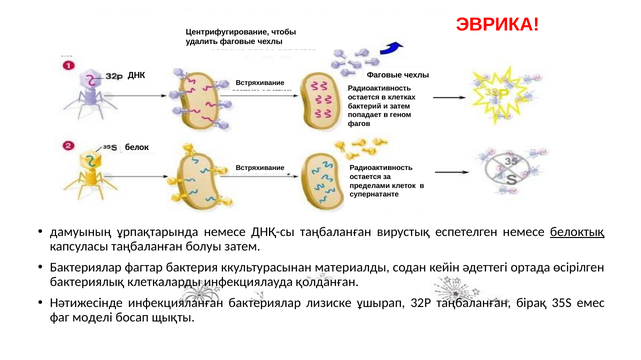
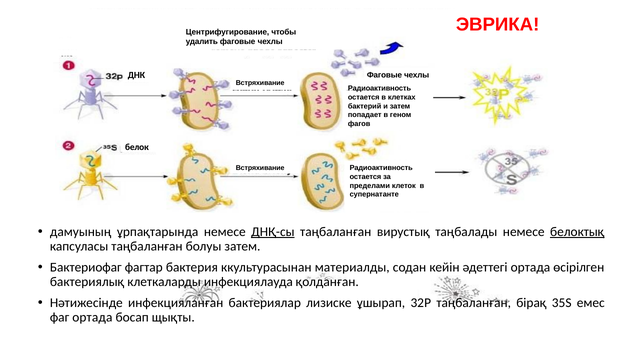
ДНҚ-сы underline: none -> present (273, 232)
еспетелген: еспетелген -> таңбалады (466, 232)
Бактериялар: Бактериялар -> Бактериофаг (86, 268)
фаг моделі: моделі -> ортада (92, 318)
